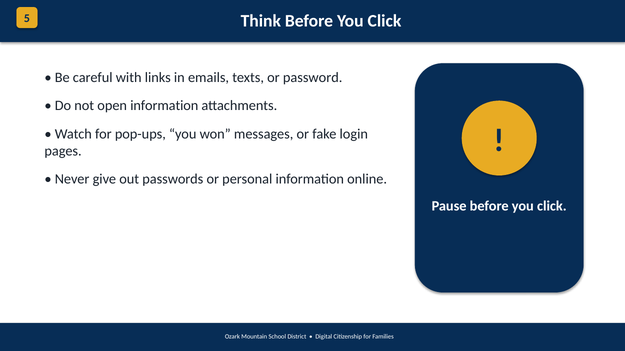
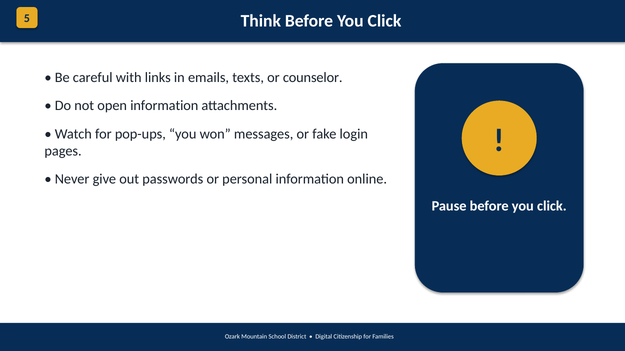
password: password -> counselor (313, 78)
